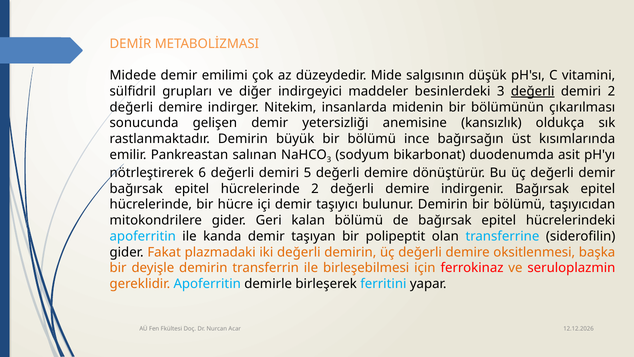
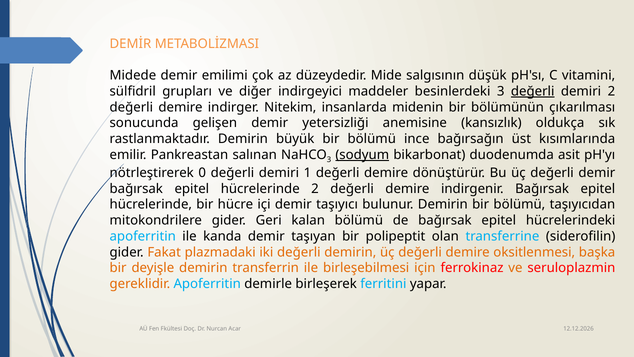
sodyum underline: none -> present (362, 155)
6: 6 -> 0 (202, 173)
5: 5 -> 1 (308, 173)
